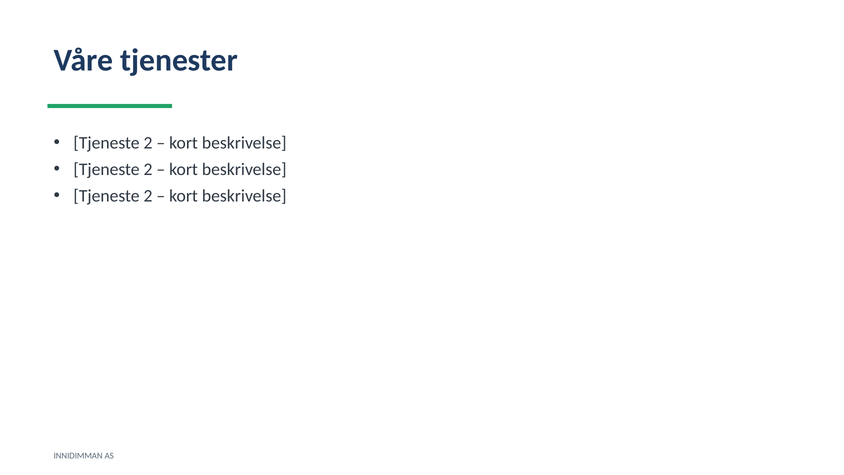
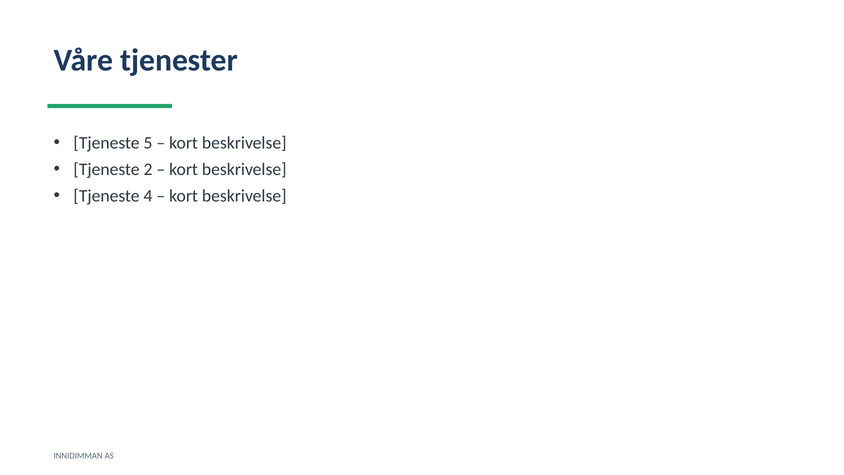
2: 2 -> 5 (148, 143)
2: 2 -> 4 (148, 196)
